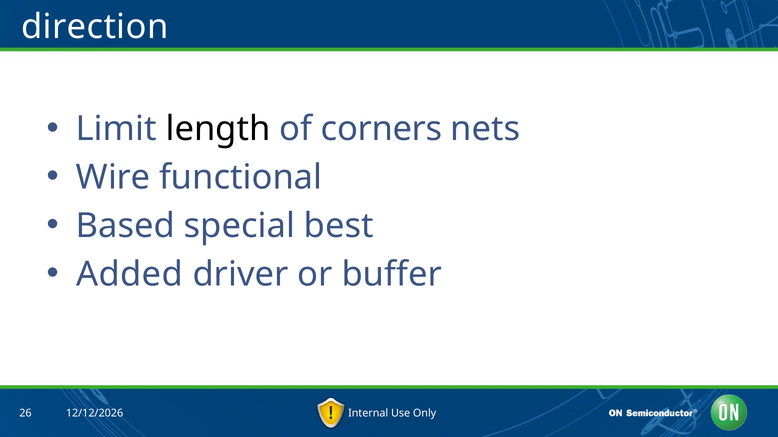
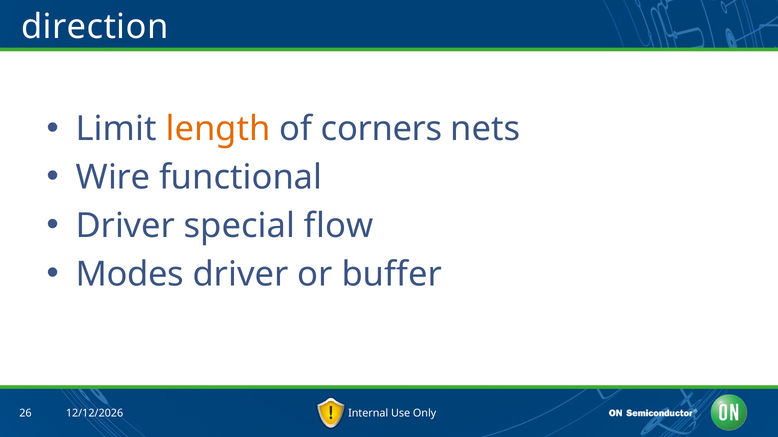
length colour: black -> orange (218, 129)
Based: Based -> Driver (125, 226)
best: best -> flow (339, 226)
Added: Added -> Modes (130, 275)
